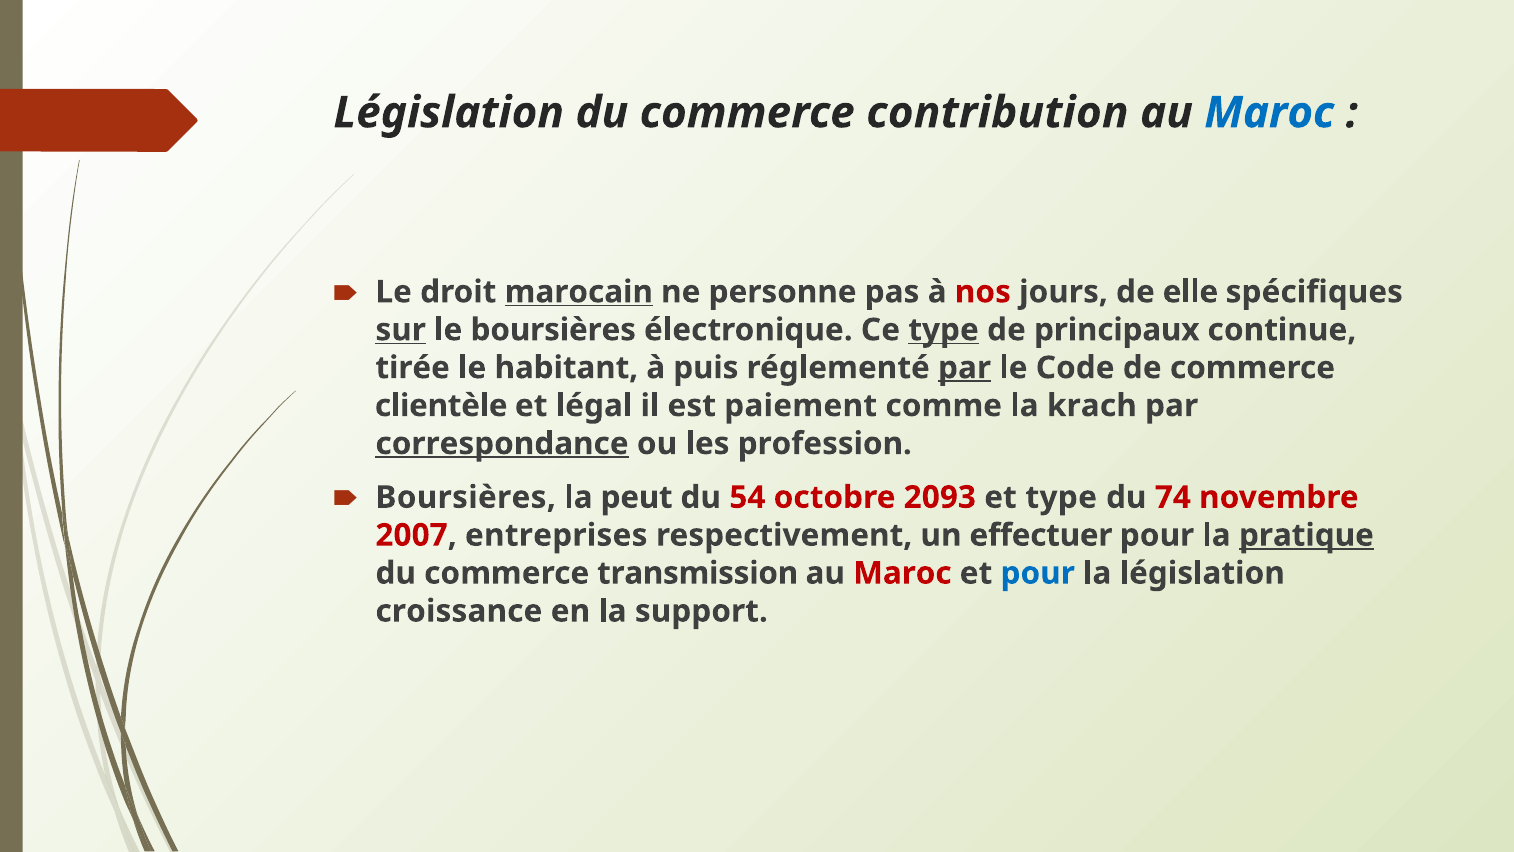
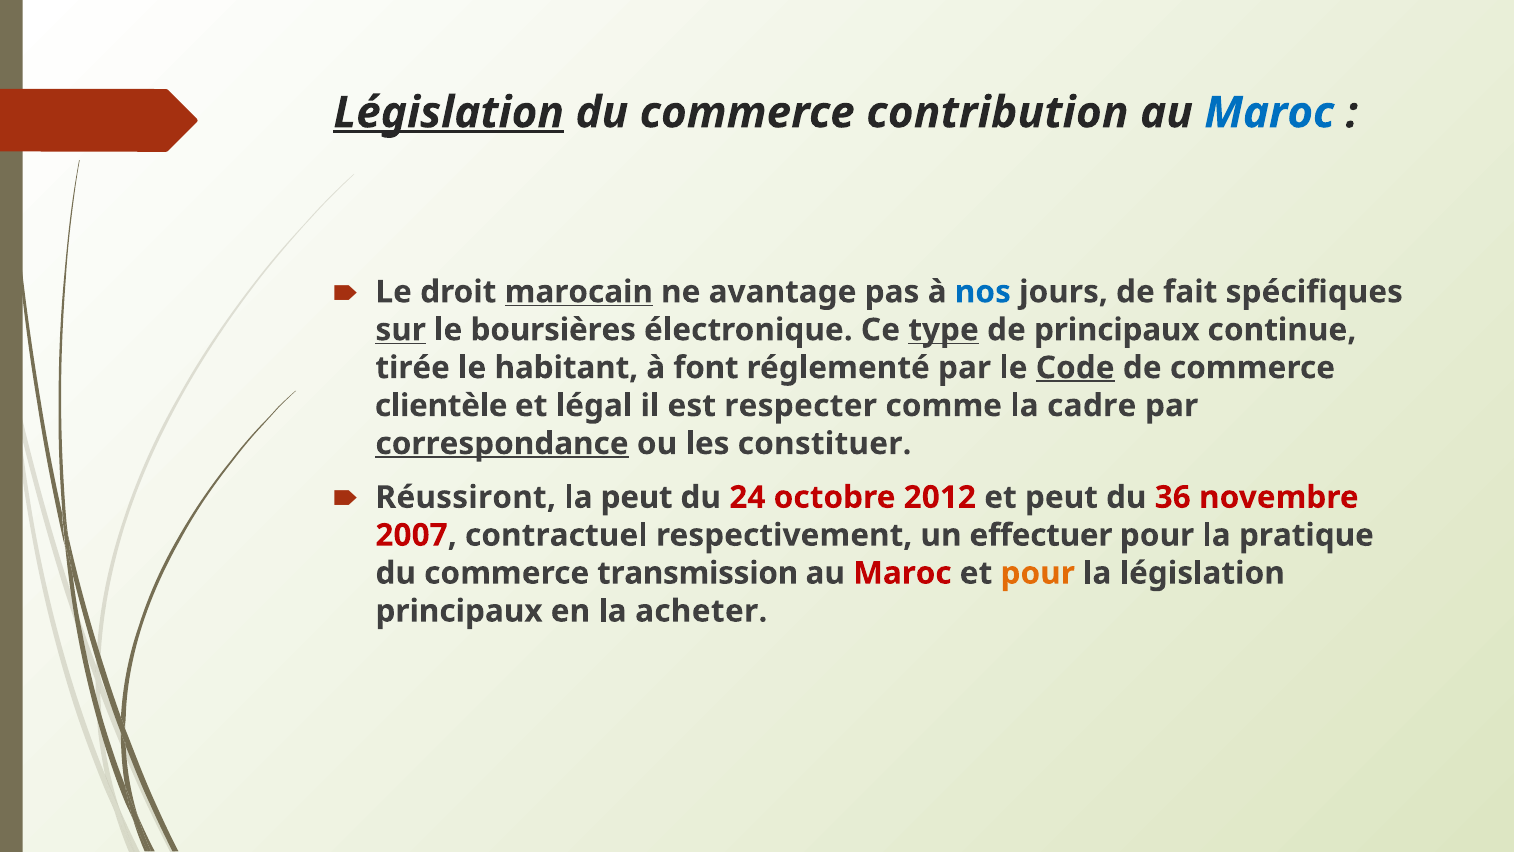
Législation underline: none -> present (449, 113)
personne: personne -> avantage (783, 292)
nos colour: red -> blue (983, 292)
elle: elle -> fait (1190, 292)
puis: puis -> font (706, 368)
par underline: present -> none (965, 368)
Code underline: none -> present (1075, 368)
paiement: paiement -> respecter (801, 406)
krach: krach -> cadre (1092, 406)
profession: profession -> constituer (825, 443)
Boursières: Boursières -> Réussiront (466, 497)
54: 54 -> 24 (747, 497)
2093: 2093 -> 2012 (940, 497)
et type: type -> peut (1061, 497)
74: 74 -> 36 (1173, 497)
entreprises: entreprises -> contractuel (556, 535)
pratique underline: present -> none (1306, 535)
pour colour: blue -> orange (1038, 573)
croissance: croissance -> principaux (459, 611)
support: support -> acheter (701, 611)
